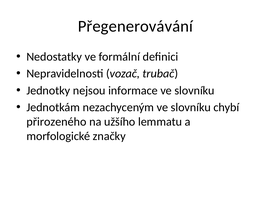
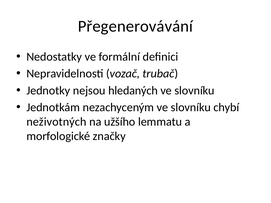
informace: informace -> hledaných (133, 91)
přirozeného: přirozeného -> neživotných (56, 122)
